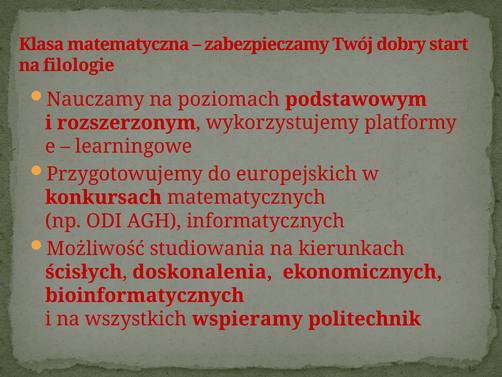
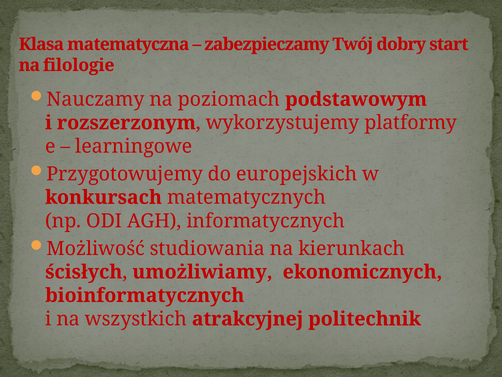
doskonalenia: doskonalenia -> umożliwiamy (202, 272)
wspieramy: wspieramy -> atrakcyjnej (248, 319)
